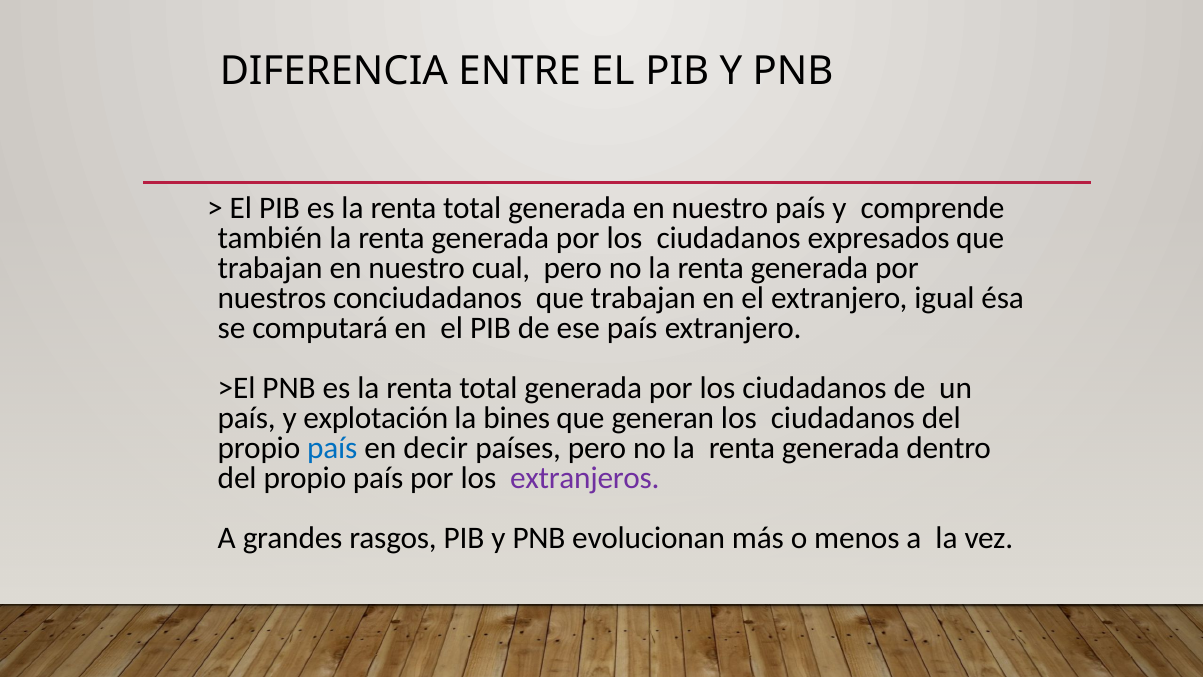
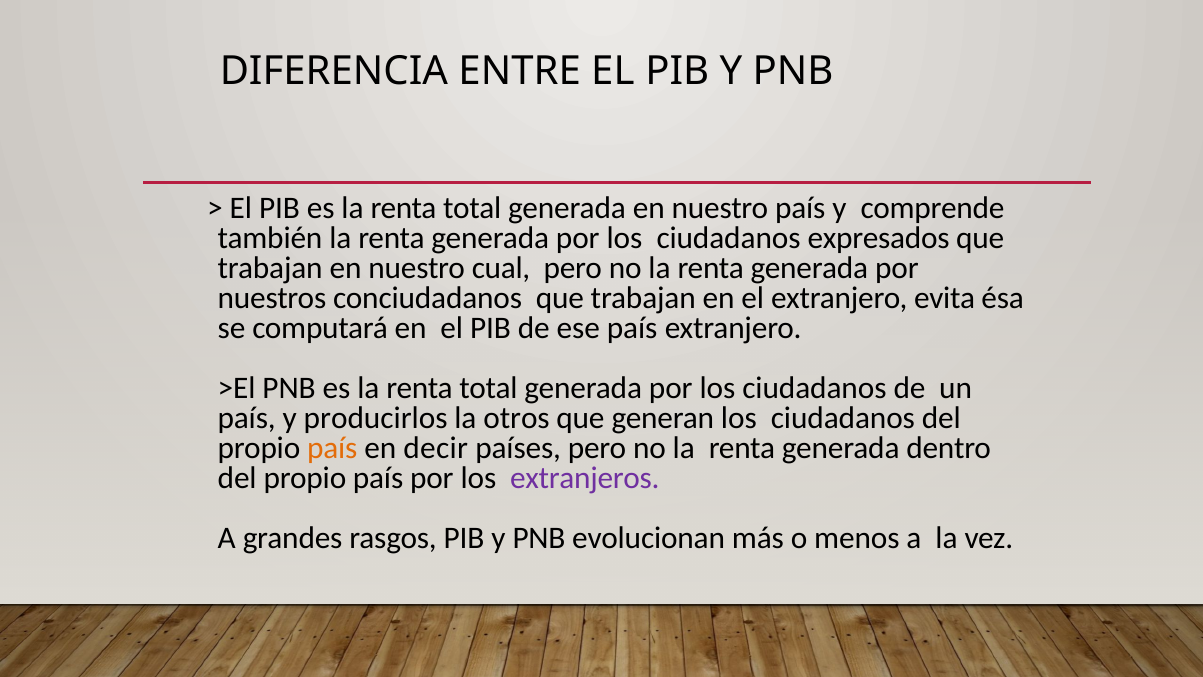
igual: igual -> evita (945, 298)
explotación: explotación -> producirlos (376, 418)
bines: bines -> otros (517, 418)
país colour: blue -> orange (332, 448)
